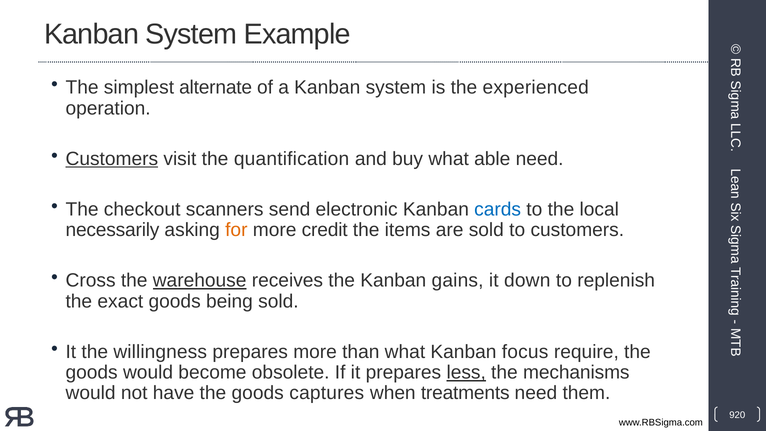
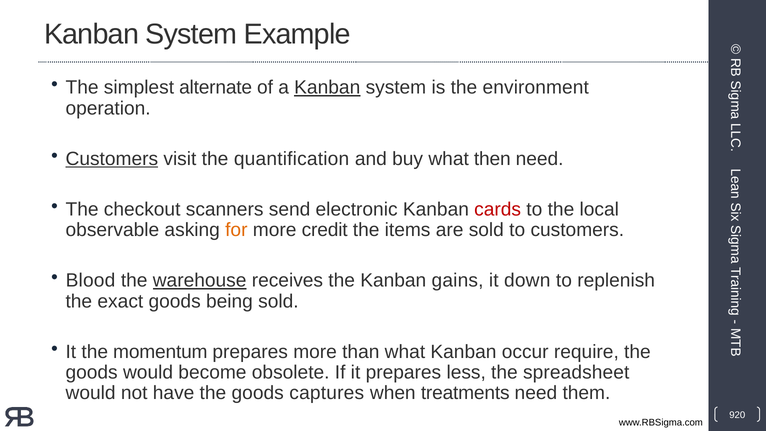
Kanban underline: none -> present (327, 88)
experienced: experienced -> environment (536, 88)
able: able -> then (492, 159)
cards colour: blue -> red (498, 209)
necessarily: necessarily -> observable (112, 230)
Cross: Cross -> Blood (90, 280)
willingness: willingness -> momentum (160, 352)
focus: focus -> occur (525, 352)
less underline: present -> none (466, 372)
mechanisms: mechanisms -> spreadsheet (576, 372)
